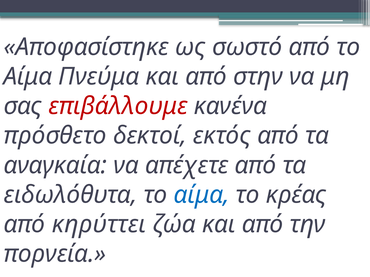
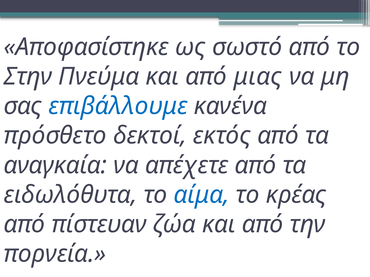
Αίμα: Αίμα -> Στην (28, 77)
στην: στην -> μιας (258, 77)
επιβάλλουμε colour: red -> blue (118, 106)
κηρύττει: κηρύττει -> πίστευαν (99, 225)
